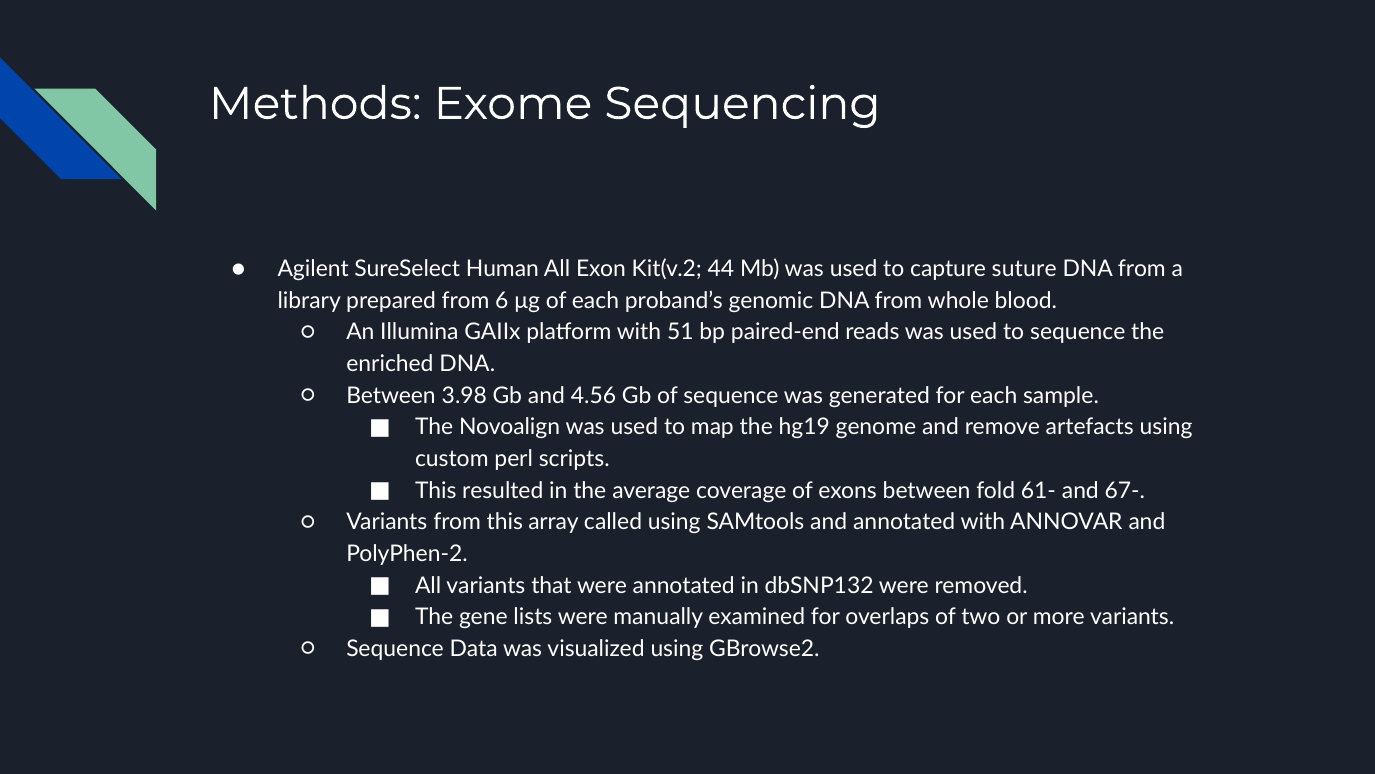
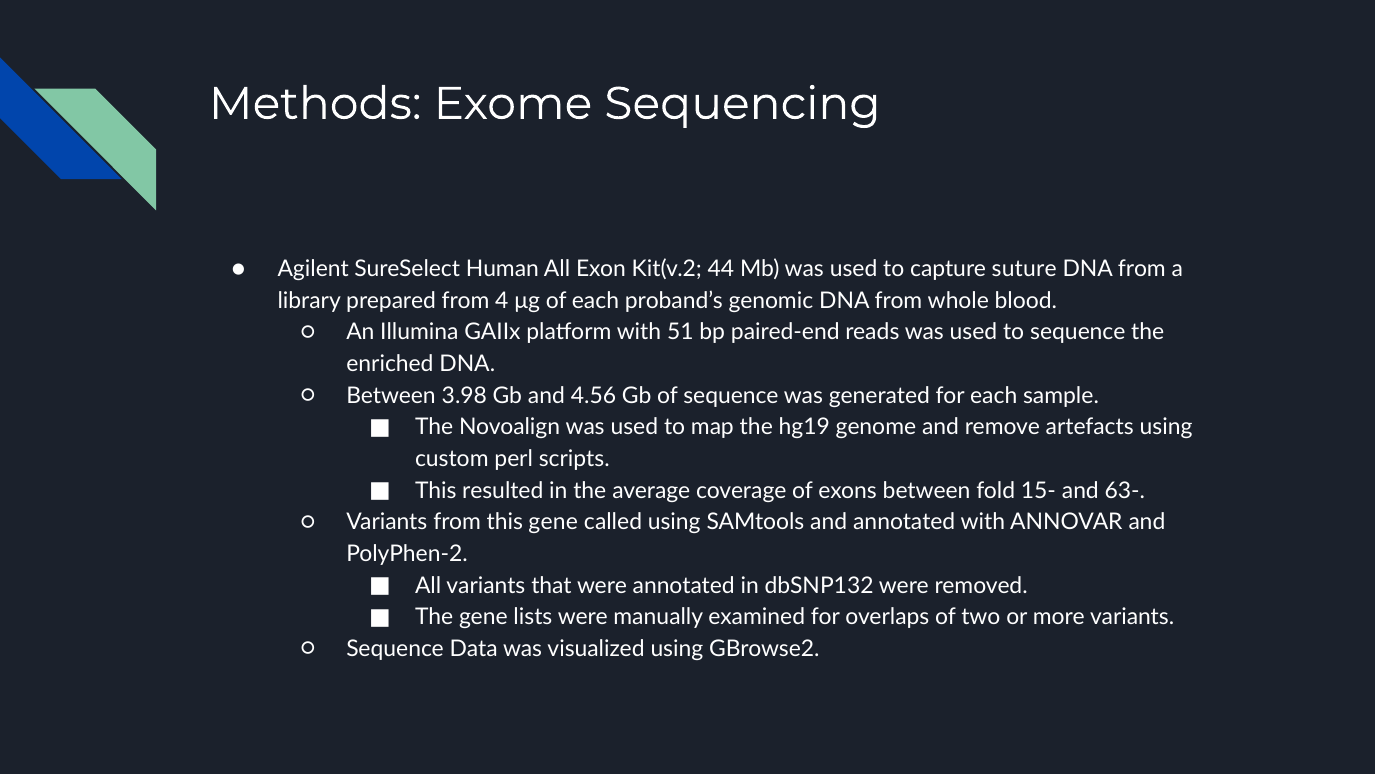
6: 6 -> 4 (502, 301)
61-: 61- -> 15- (1038, 490)
67-: 67- -> 63- (1125, 490)
this array: array -> gene (553, 522)
